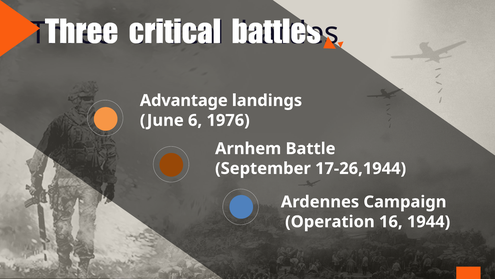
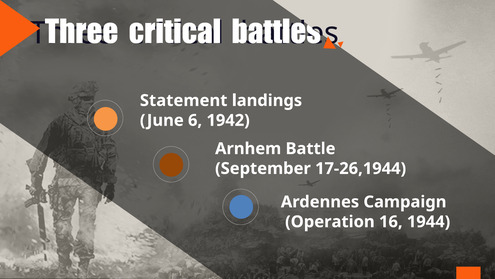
Advantage: Advantage -> Statement (184, 100)
1976: 1976 -> 1942 (228, 120)
